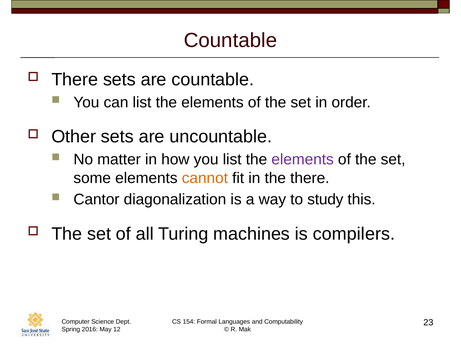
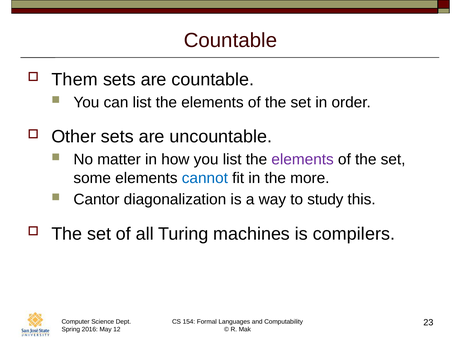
There: There -> Them (75, 80)
cannot colour: orange -> blue (205, 178)
the there: there -> more (310, 178)
